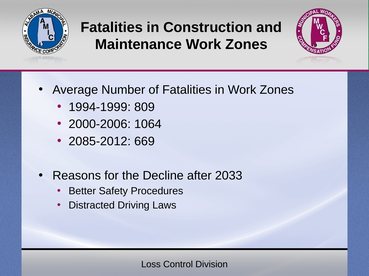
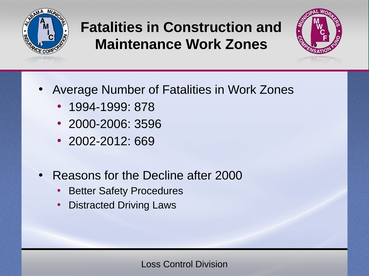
809: 809 -> 878 (144, 107)
1064: 1064 -> 3596 (148, 124)
2085-2012: 2085-2012 -> 2002-2012 (100, 142)
2033: 2033 -> 2000 (229, 176)
